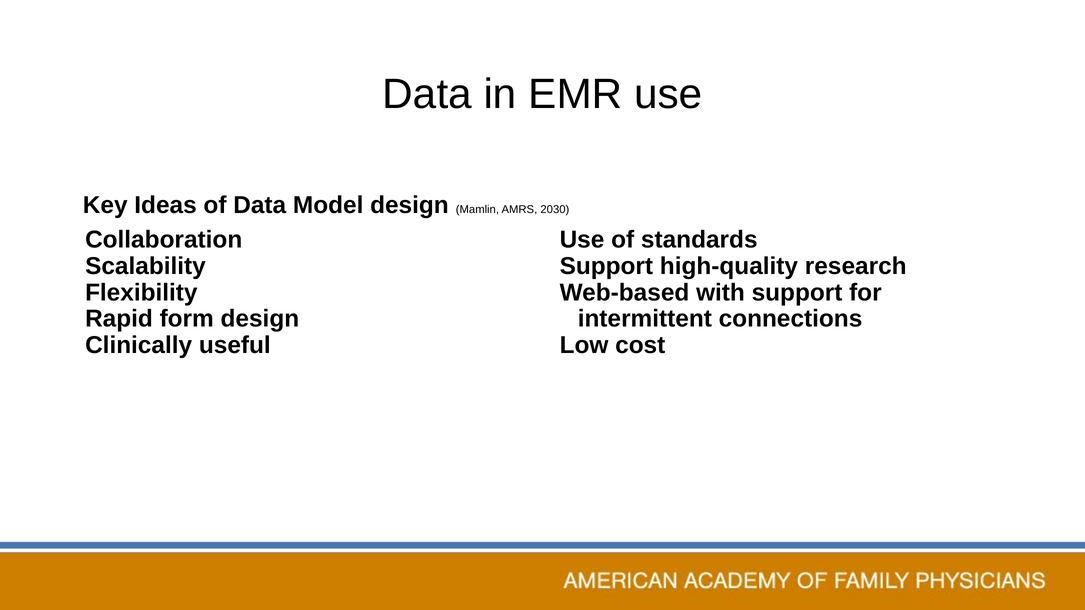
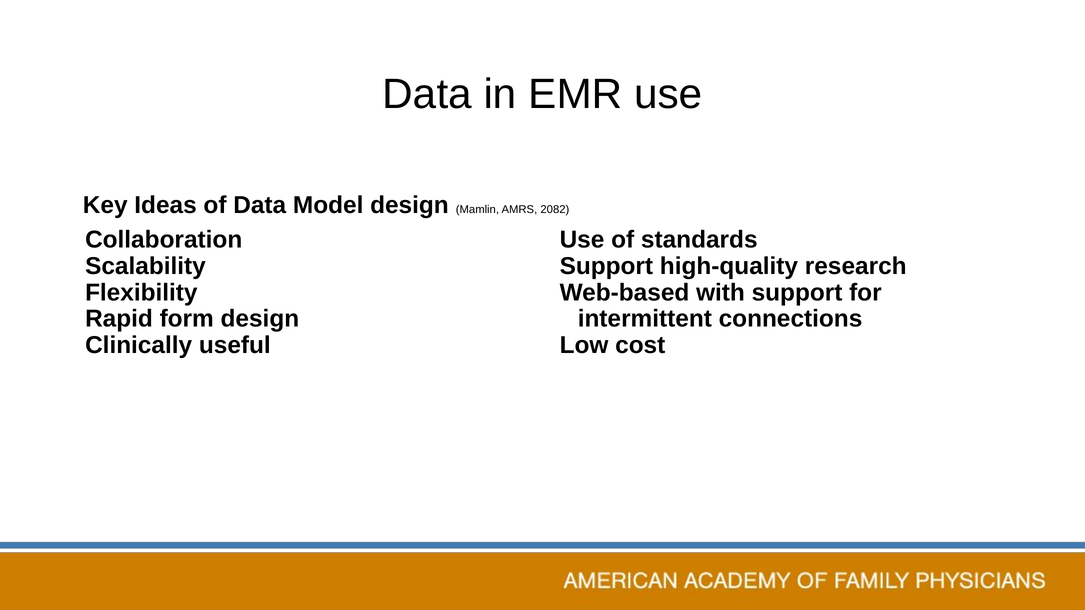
2030: 2030 -> 2082 (555, 210)
